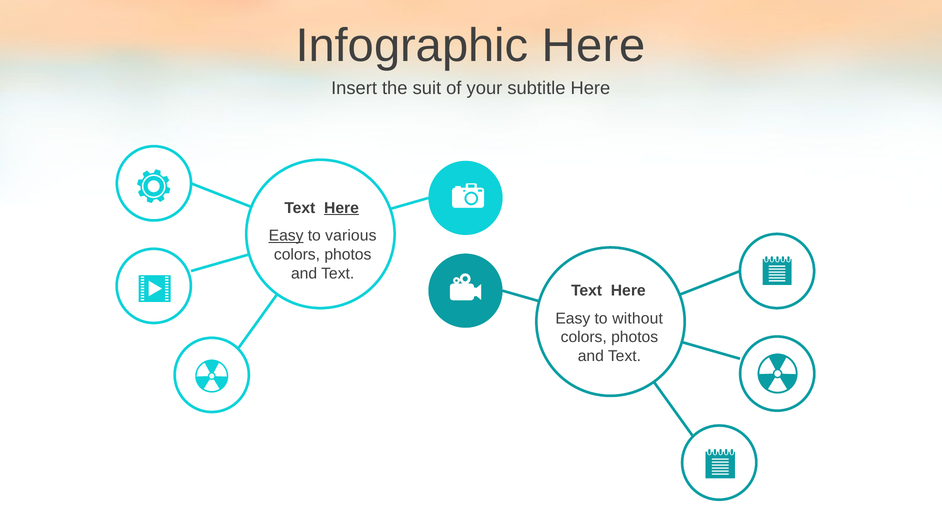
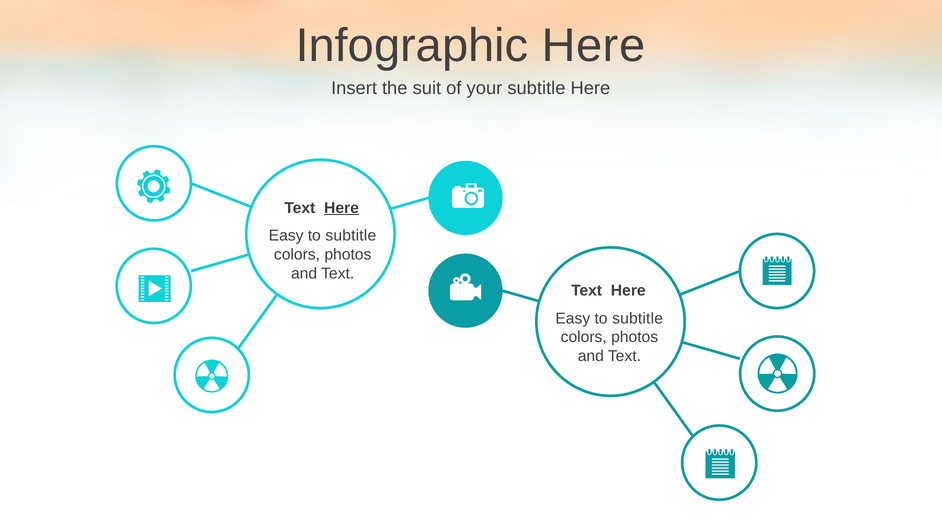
Easy underline: present -> none (286, 236)
various: various -> subtitle (351, 236)
without: without -> subtitle (638, 318)
